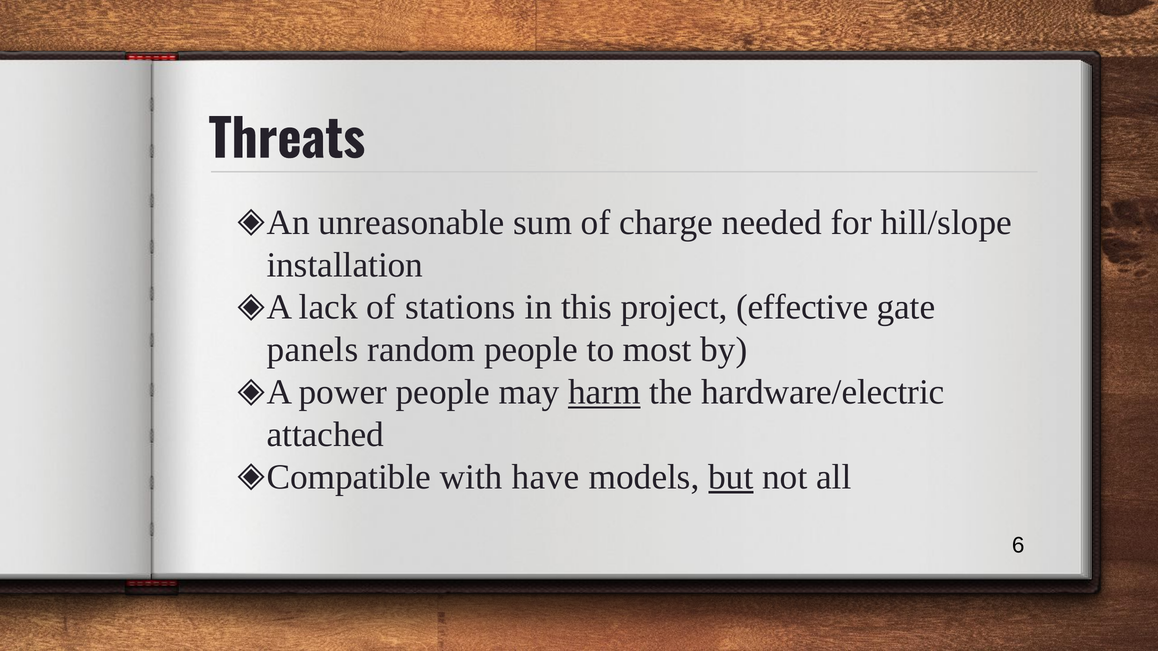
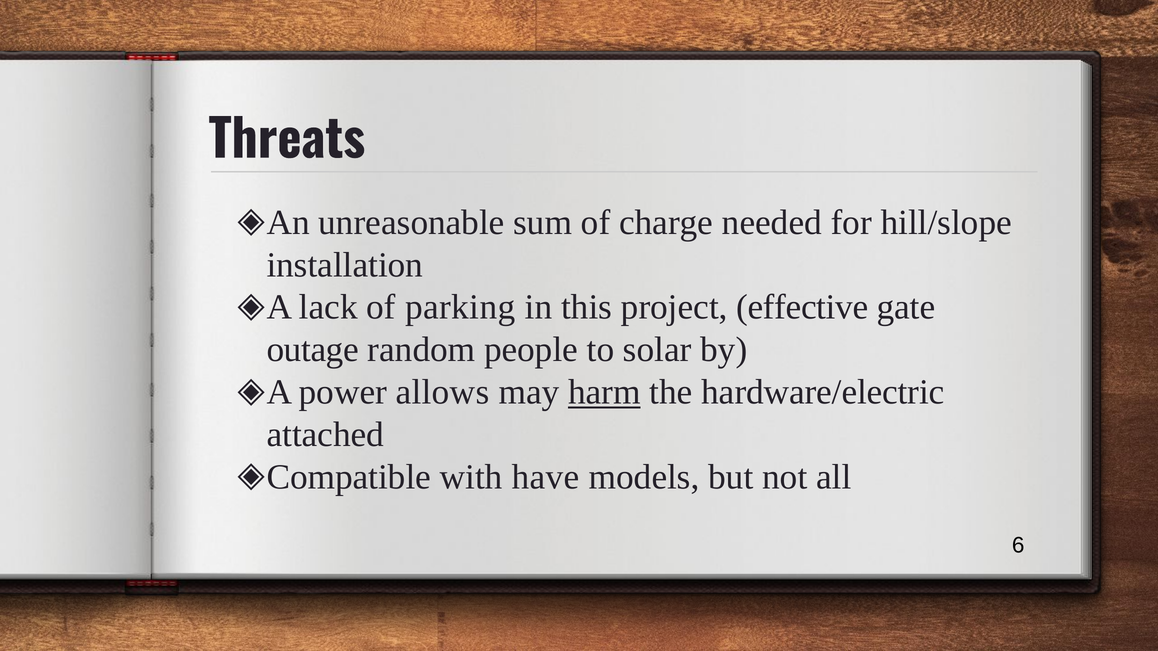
stations: stations -> parking (460, 308)
panels: panels -> outage (313, 350)
most: most -> solar (657, 350)
power people: people -> allows (443, 392)
but underline: present -> none (731, 477)
